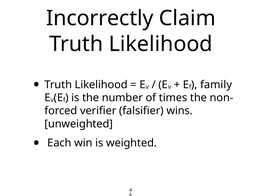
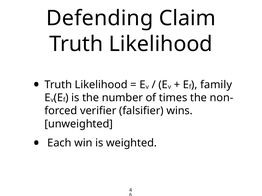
Incorrectly: Incorrectly -> Defending (100, 18)
